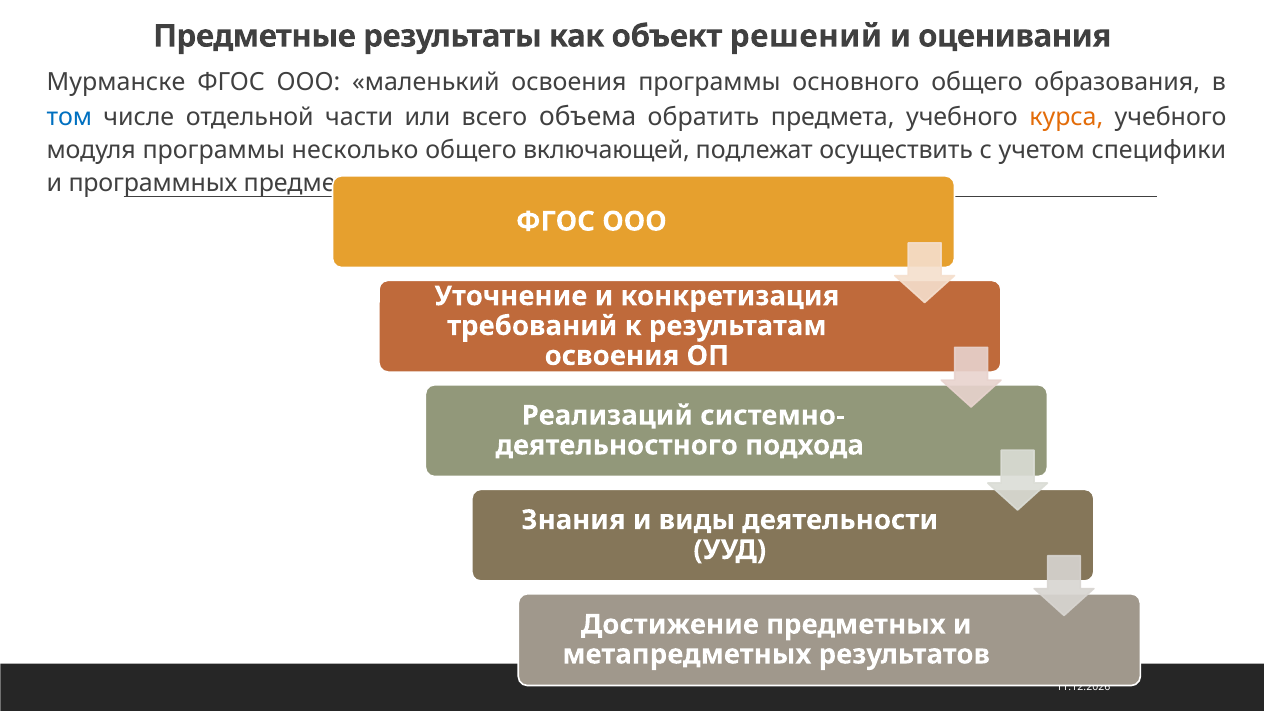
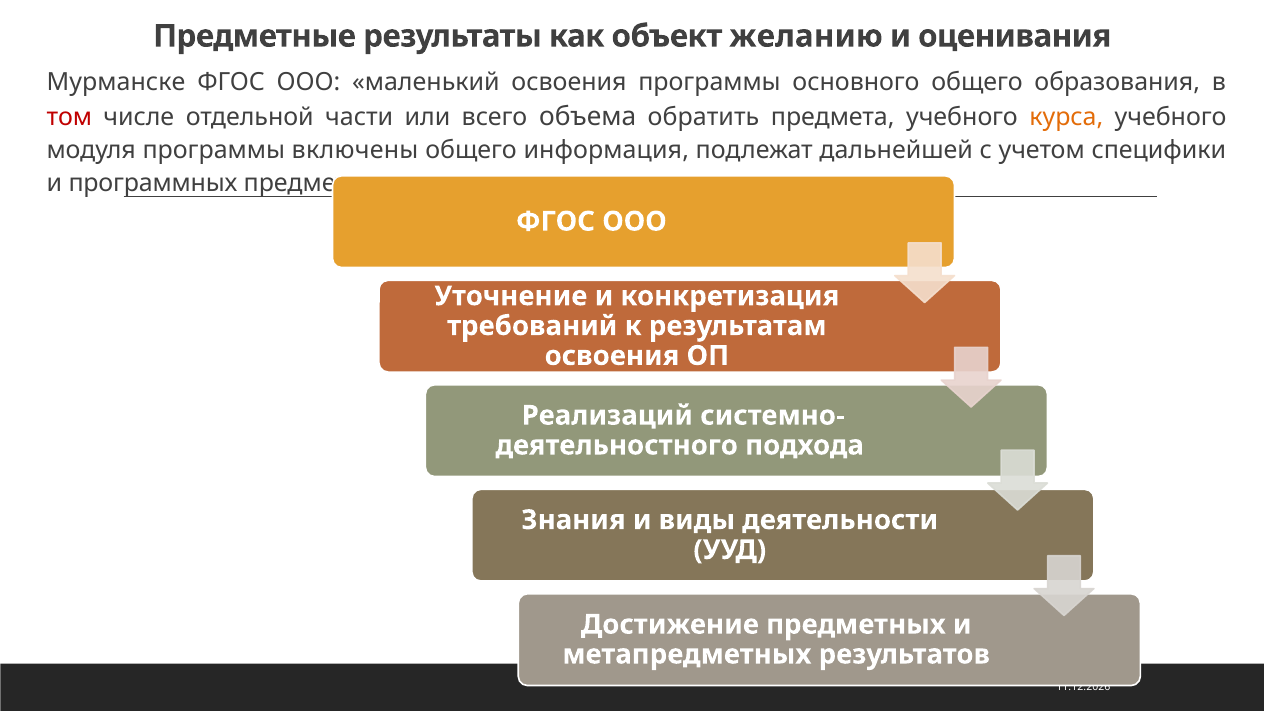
решений: решений -> желанию (806, 36)
том colour: blue -> red (69, 117)
несколько: несколько -> включены (355, 150)
включающей: включающей -> информация (606, 150)
осуществить: осуществить -> дальнейшей (896, 150)
